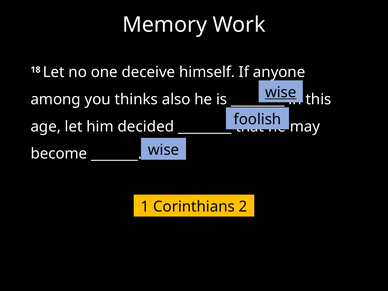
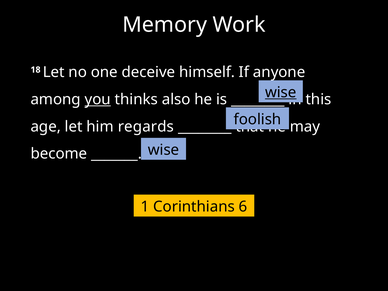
you underline: none -> present (98, 99)
decided: decided -> regards (146, 127)
2: 2 -> 6 (243, 207)
